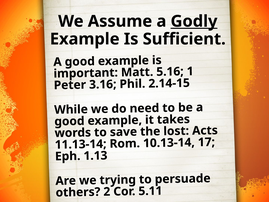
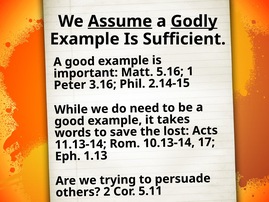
Assume underline: none -> present (120, 21)
